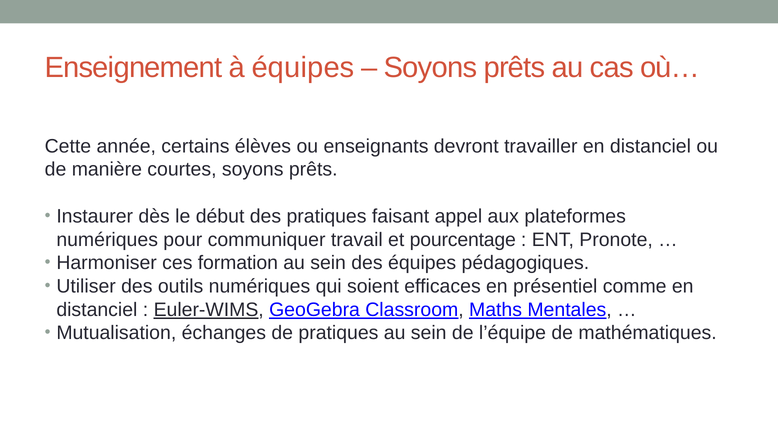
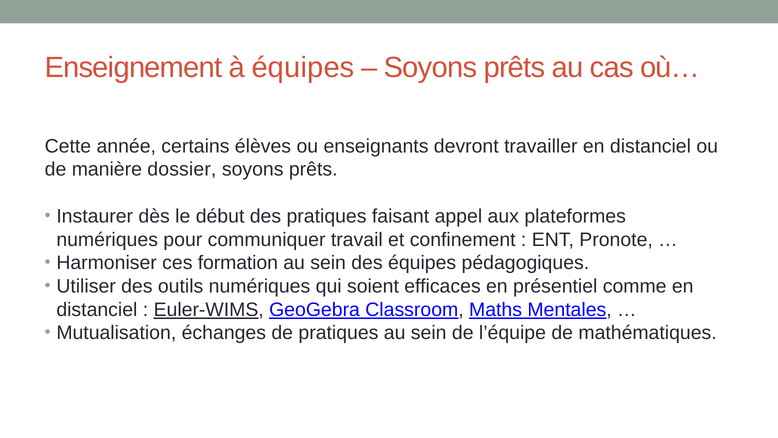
courtes: courtes -> dossier (182, 169)
pourcentage: pourcentage -> confinement (463, 239)
